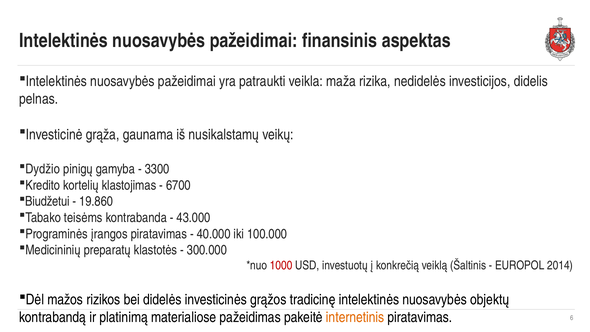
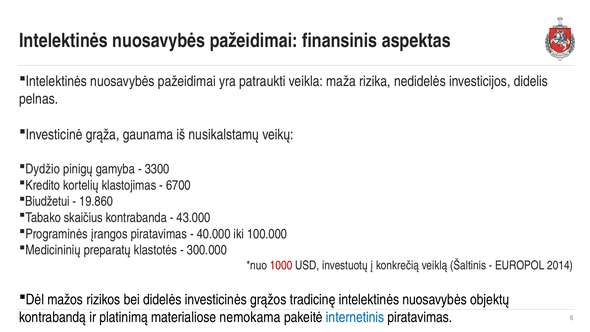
teisėms: teisėms -> skaičius (83, 218)
pažeidimas: pažeidimas -> nemokama (250, 317)
internetinis colour: orange -> blue (355, 317)
